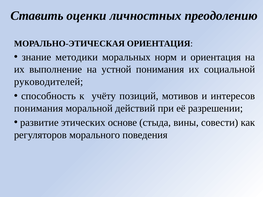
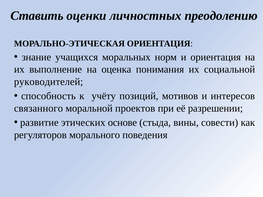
методики: методики -> учащихся (77, 57)
устной: устной -> оценка (116, 70)
понимания: понимания -> связанного (38, 108)
действий: действий -> проектов (135, 108)
